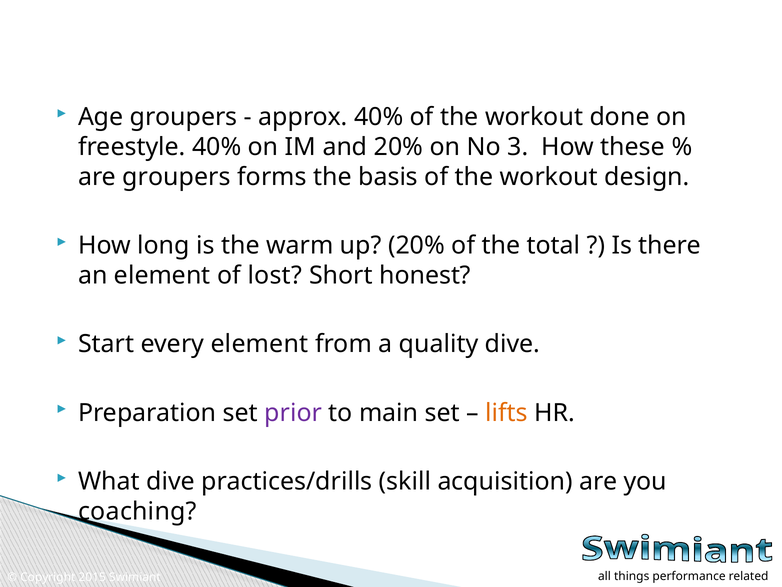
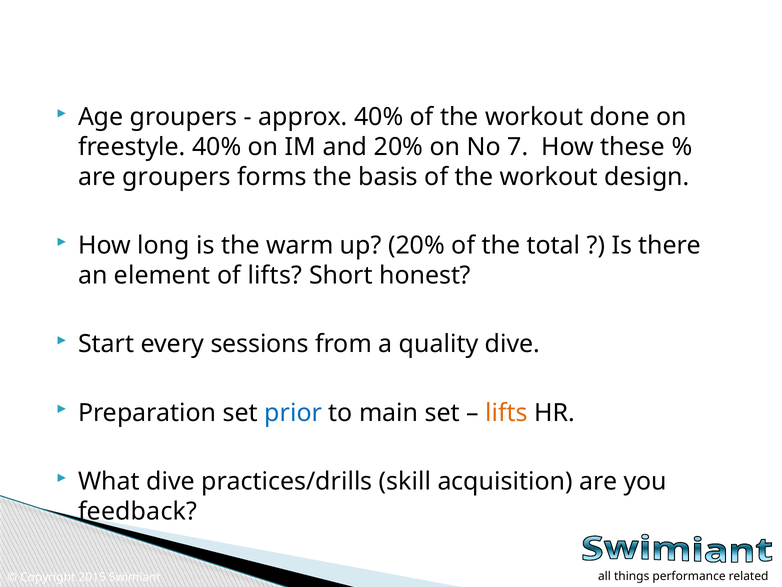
3: 3 -> 7 (518, 147)
of lost: lost -> lifts (275, 275)
every element: element -> sessions (260, 344)
prior colour: purple -> blue (293, 412)
coaching: coaching -> feedback (138, 511)
